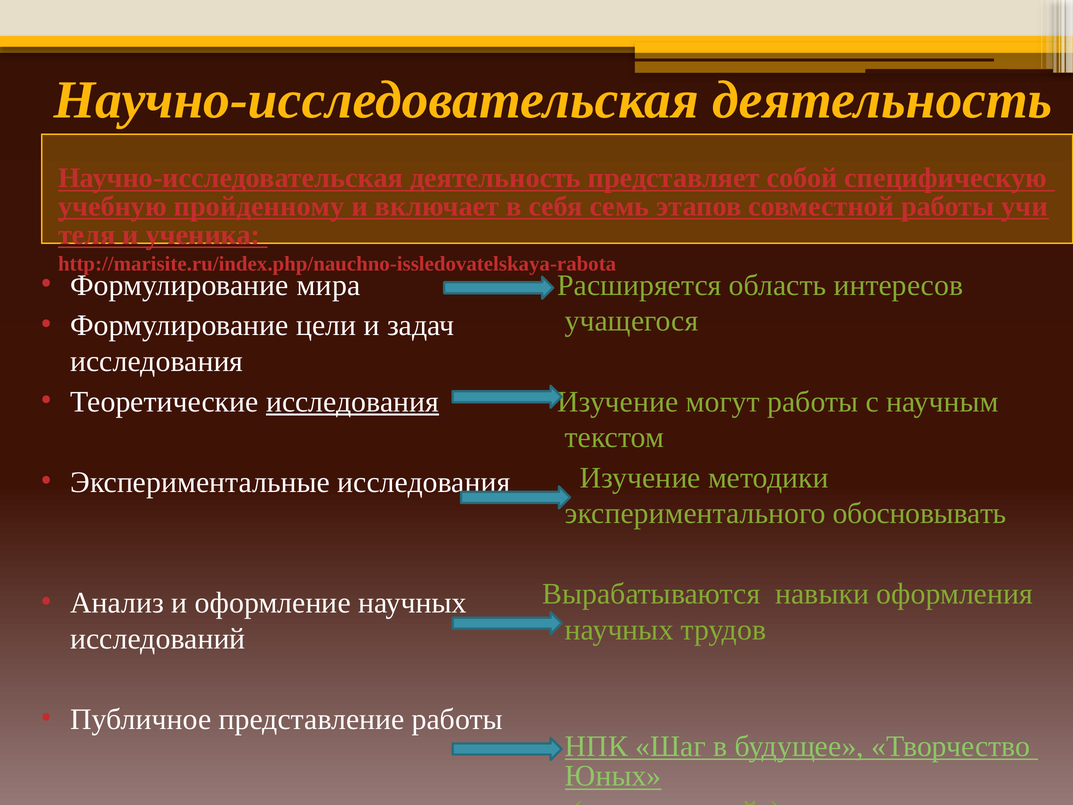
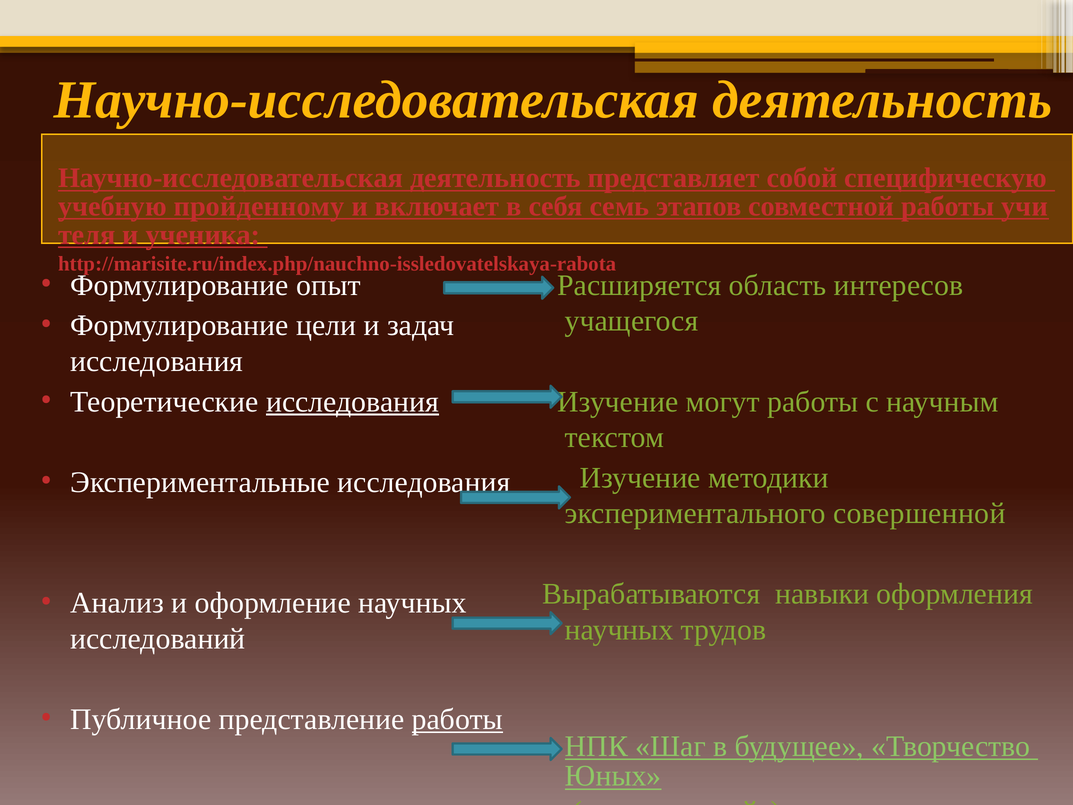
мира: мира -> опыт (329, 285)
обосновывать: обосновывать -> совершенной (919, 513)
работы underline: none -> present (457, 719)
